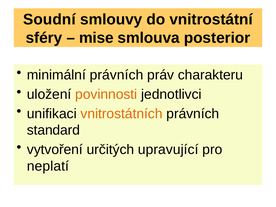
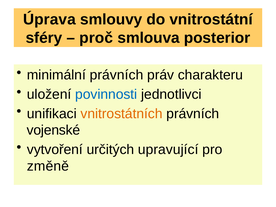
Soudní: Soudní -> Úprava (49, 20)
mise: mise -> proč (96, 38)
povinnosti colour: orange -> blue (106, 94)
standard: standard -> vojenské (53, 130)
neplatí: neplatí -> změně (48, 166)
